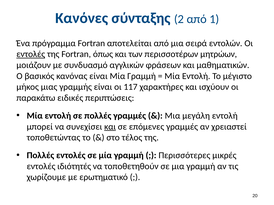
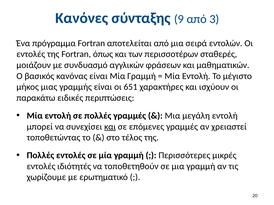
2: 2 -> 9 (179, 19)
1: 1 -> 3 (214, 19)
εντολές underline: present -> none (31, 54)
μητρώων: μητρώων -> σταθερές (219, 54)
117: 117 -> 651 (131, 87)
